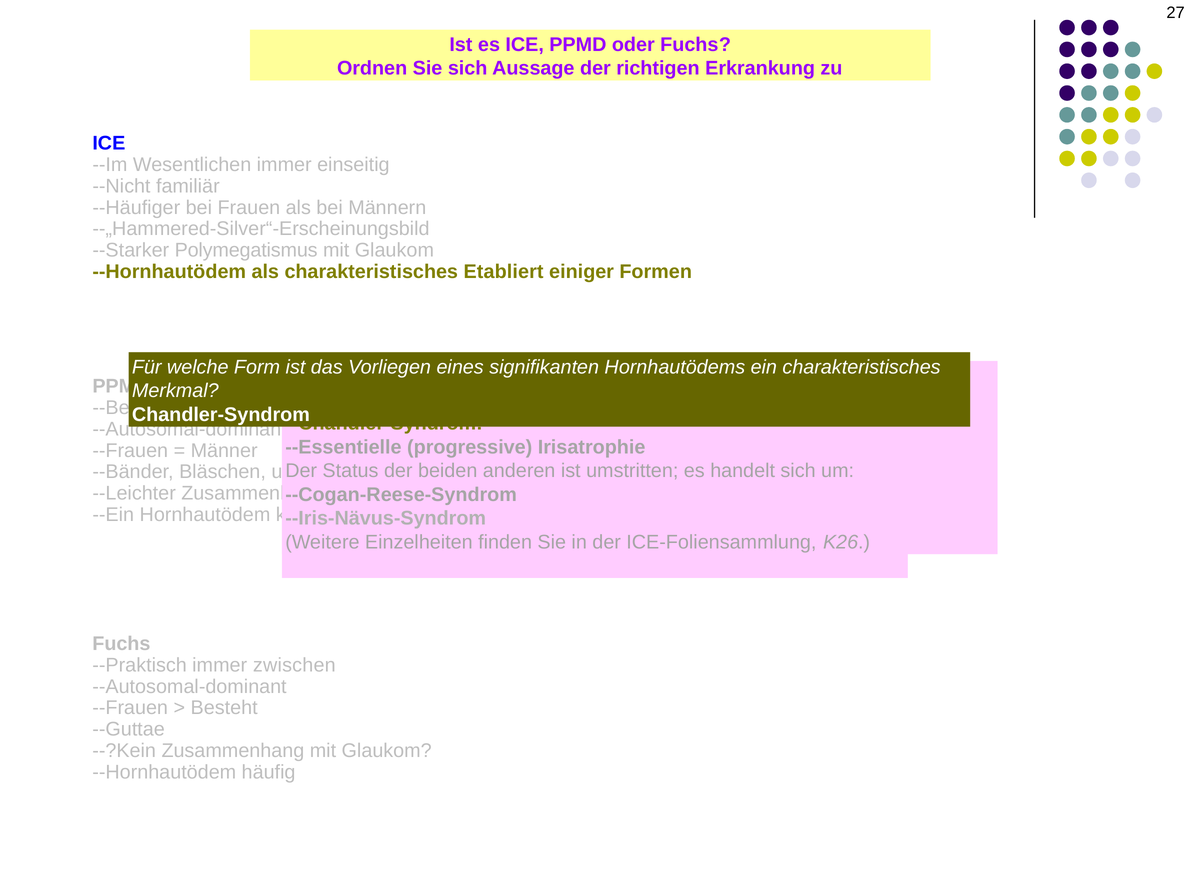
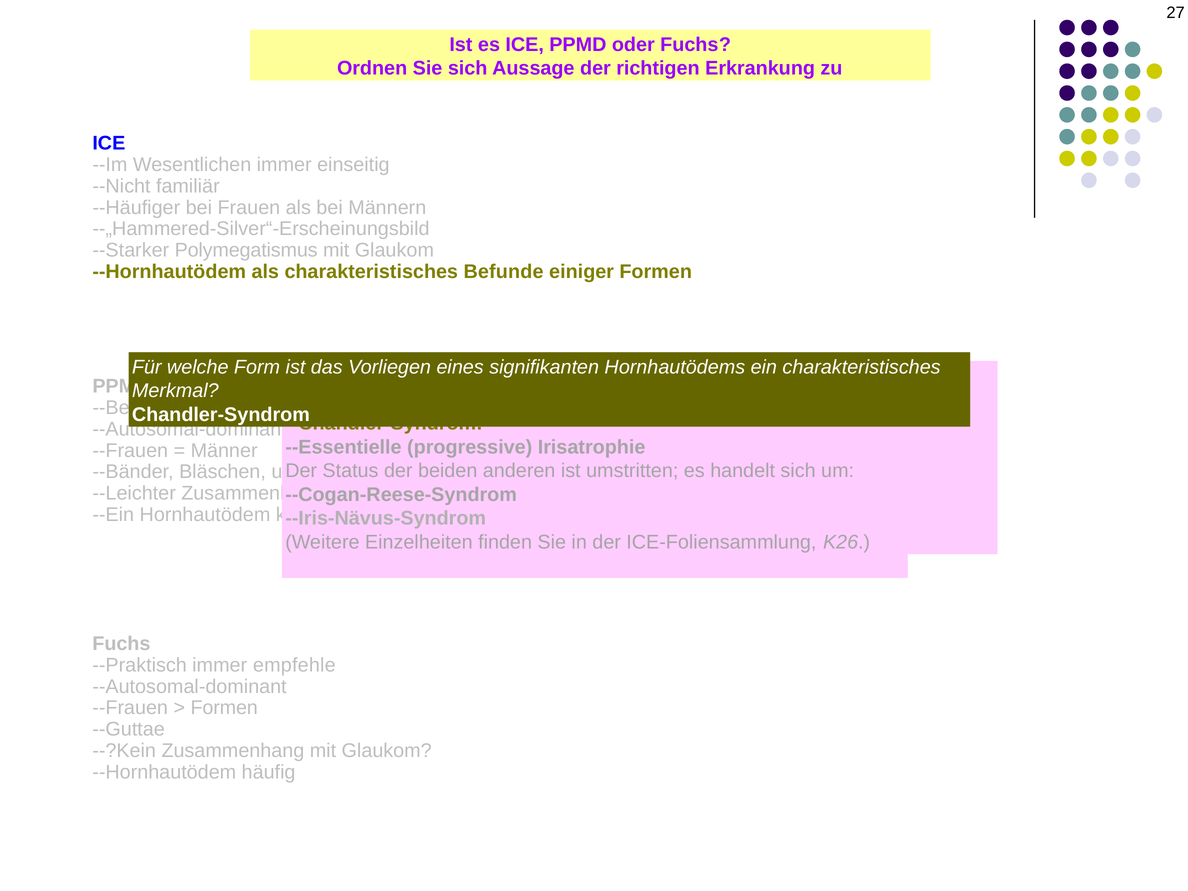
charakteristisches Etabliert: Etabliert -> Befunde (504, 272)
zwischen: zwischen -> empfehle (294, 665)
Besteht: Besteht -> Formen (224, 708)
